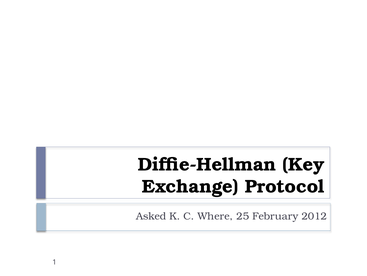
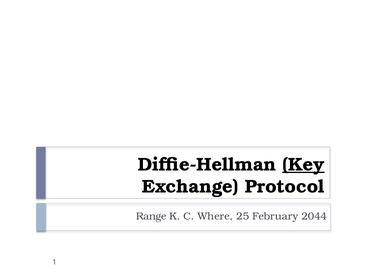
Key underline: none -> present (303, 164)
Asked: Asked -> Range (151, 216)
2012: 2012 -> 2044 (314, 216)
